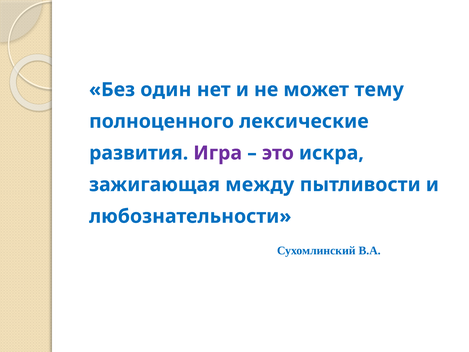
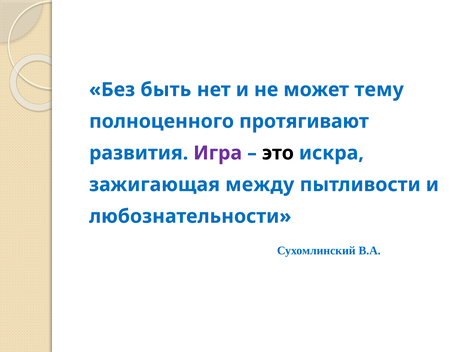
один: один -> быть (166, 90)
лексические: лексические -> протягивают (304, 121)
это colour: purple -> black (278, 153)
